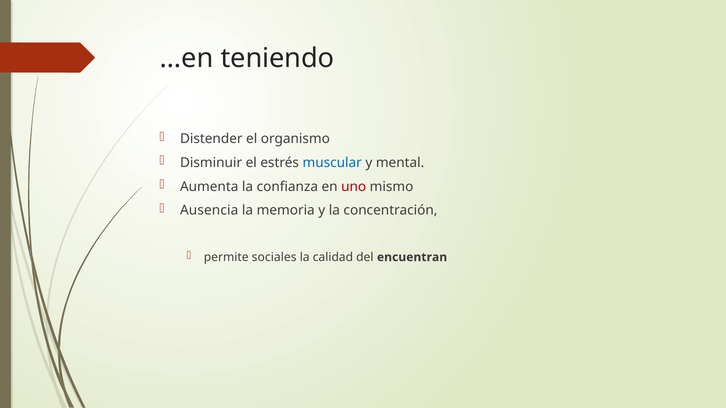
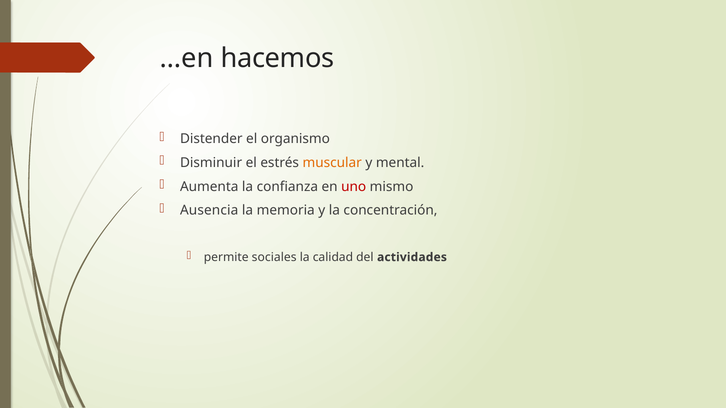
teniendo: teniendo -> hacemos (277, 58)
muscular colour: blue -> orange (332, 163)
encuentran: encuentran -> actividades (412, 257)
